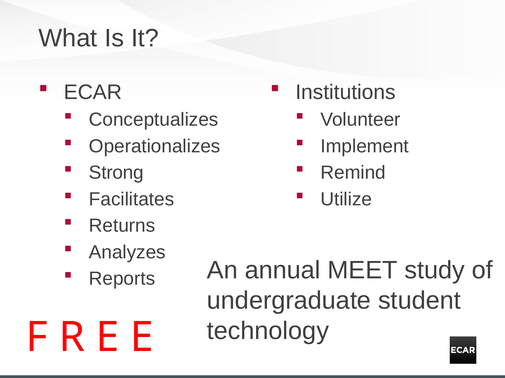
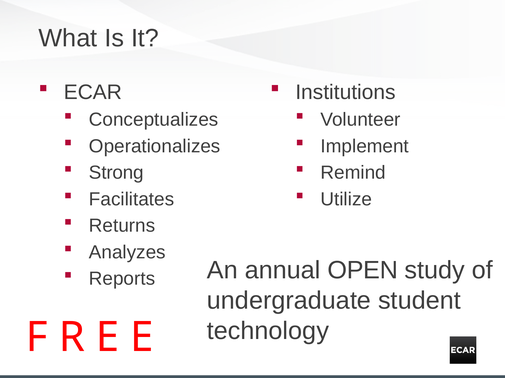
MEET: MEET -> OPEN (363, 271)
